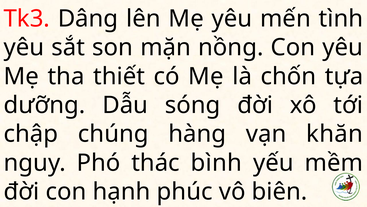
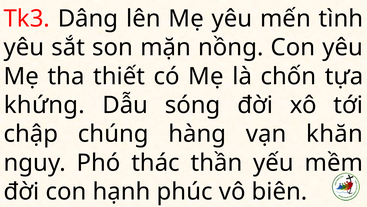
dưỡng: dưỡng -> khứng (44, 105)
bình: bình -> thần (216, 162)
